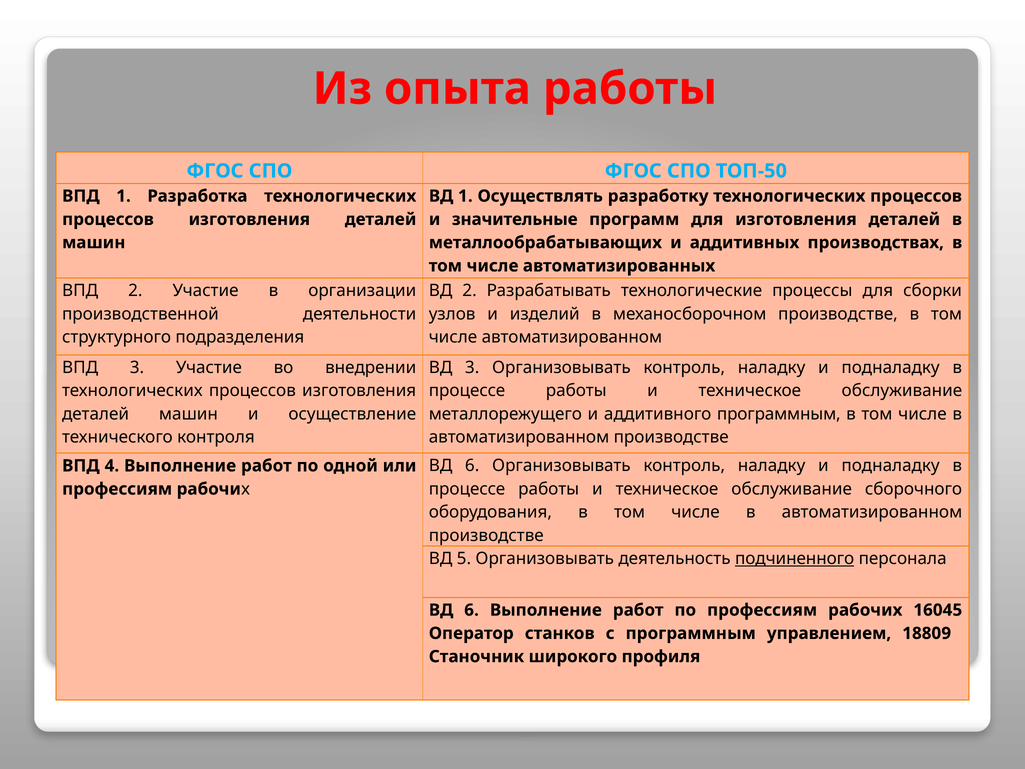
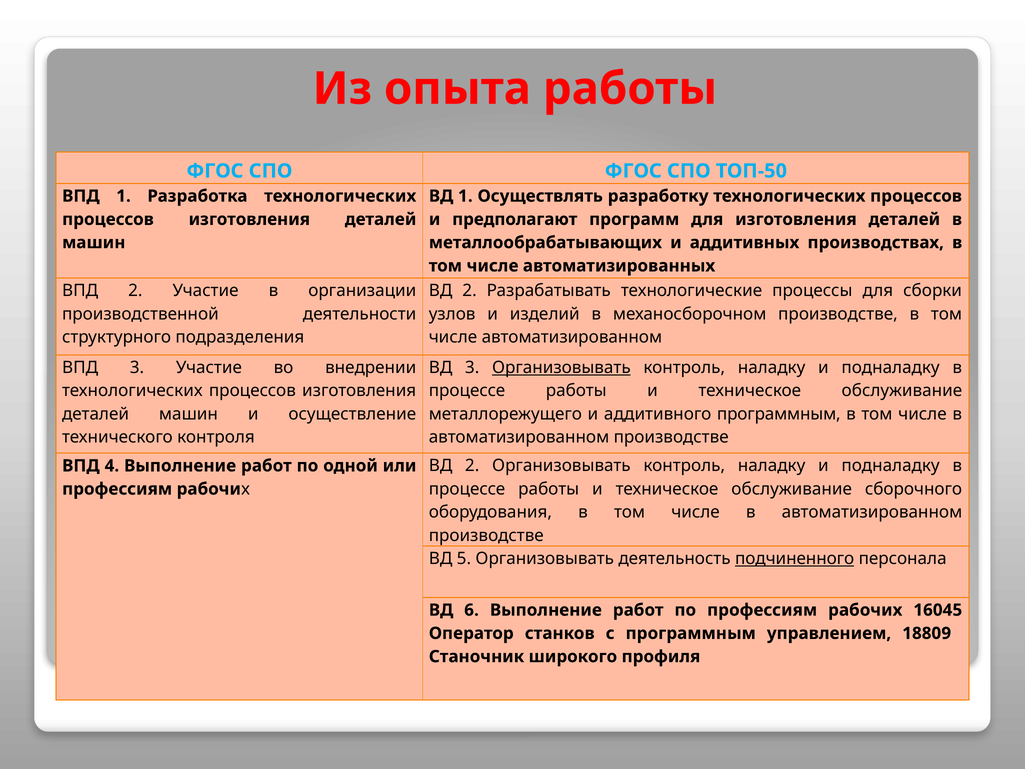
значительные: значительные -> предполагают (515, 219)
Организовывать underline: none -> present (561, 367)
6: 6 -> 2 (472, 466)
